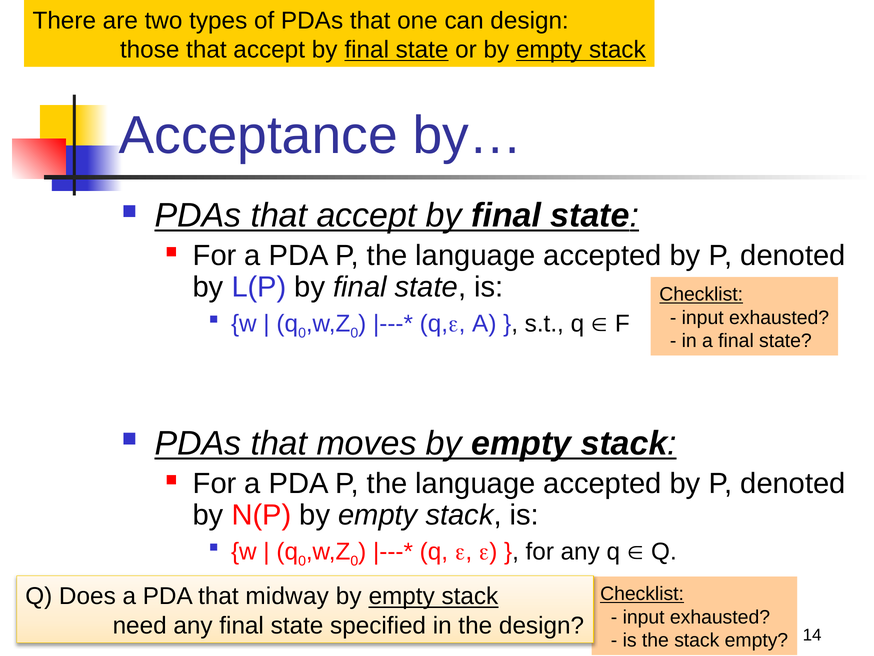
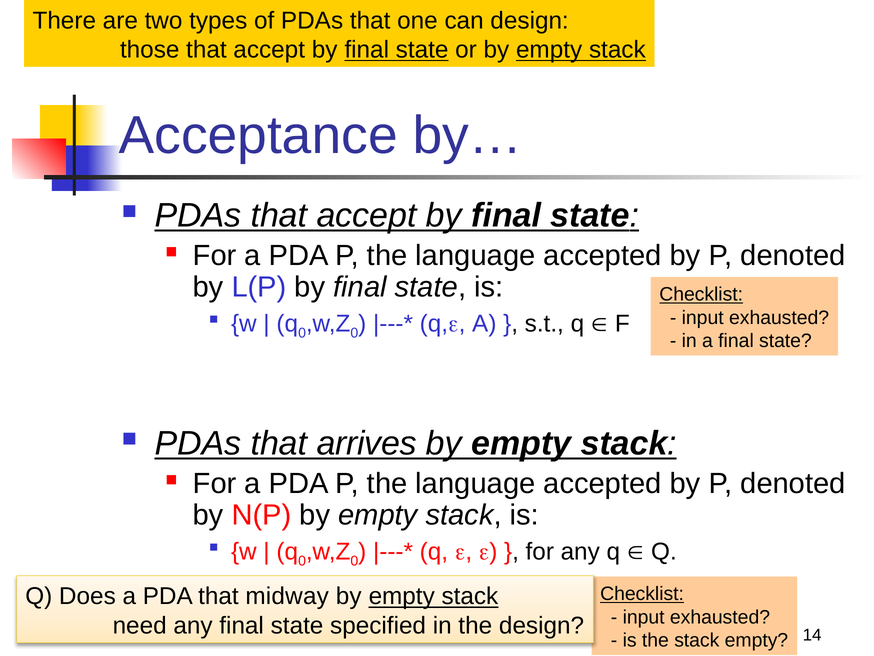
moves: moves -> arrives (367, 443)
